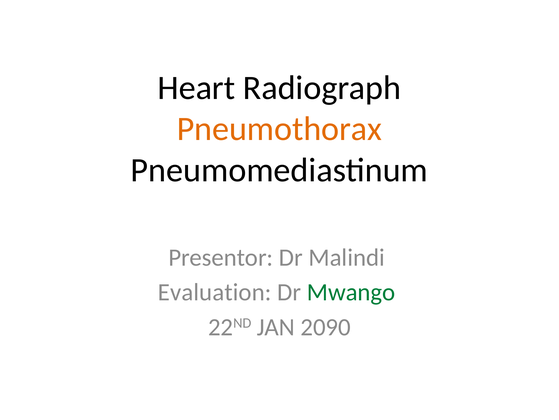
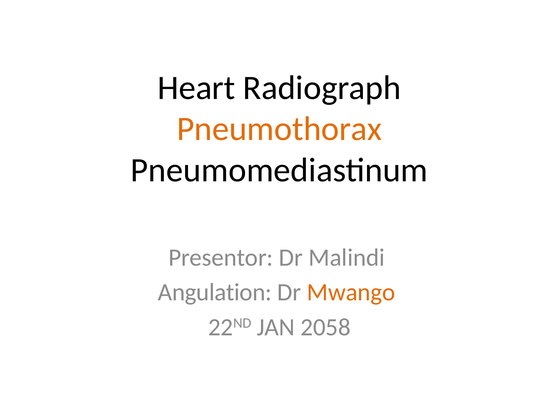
Evaluation: Evaluation -> Angulation (215, 292)
Mwango colour: green -> orange (351, 292)
2090: 2090 -> 2058 (326, 327)
